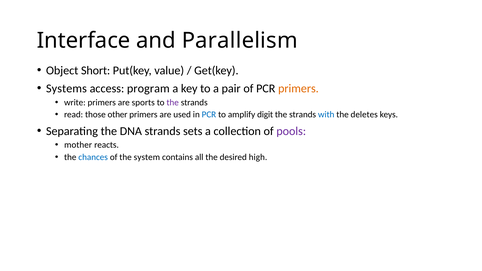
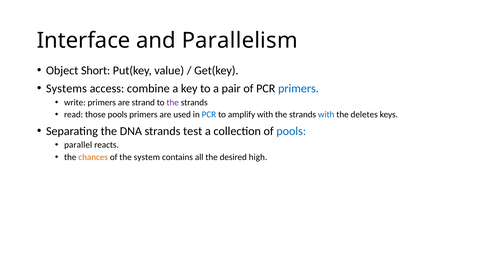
program: program -> combine (148, 89)
primers colour: orange -> blue (298, 89)
sports: sports -> strand (143, 102)
those other: other -> pools (118, 115)
amplify digit: digit -> with (265, 115)
sets: sets -> test (193, 131)
pools colour: purple -> blue (291, 131)
mother: mother -> parallel (78, 145)
chances colour: blue -> orange (93, 157)
